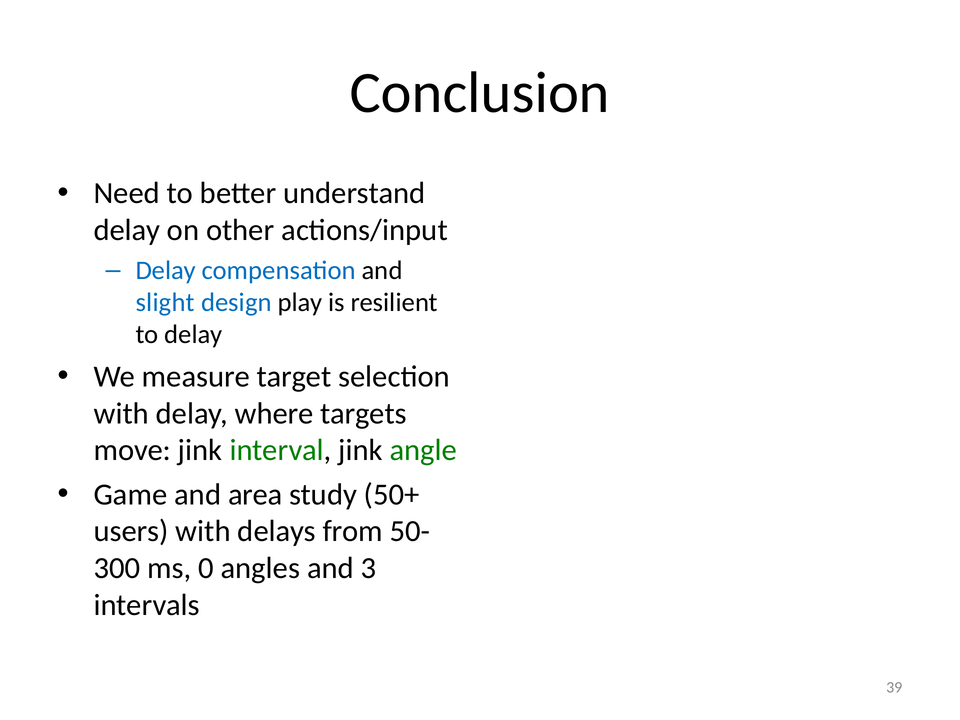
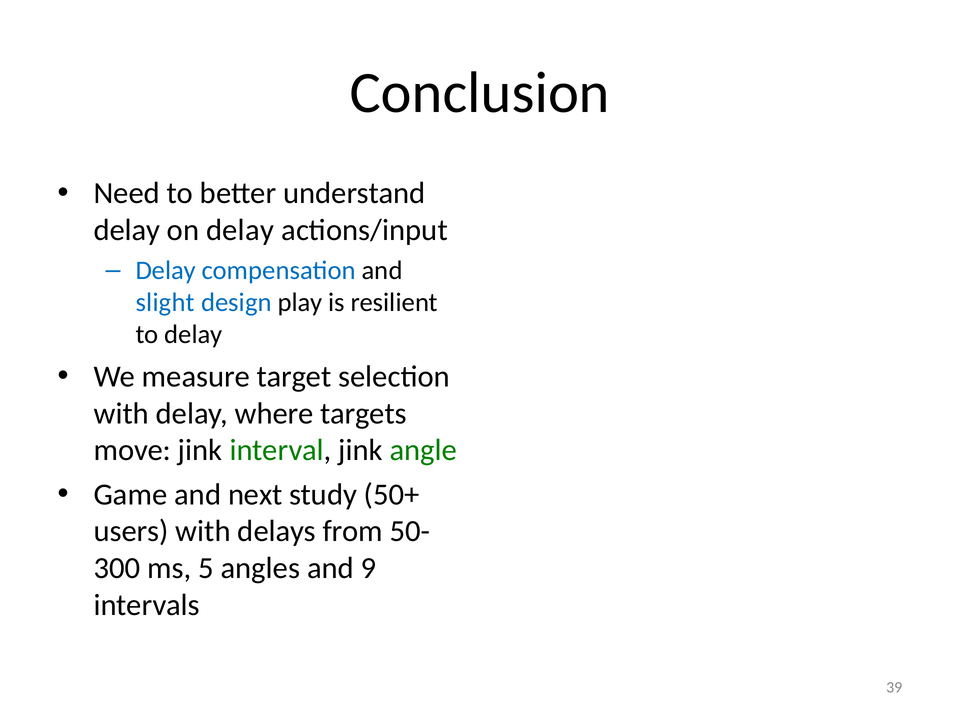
on other: other -> delay (240, 230)
area: area -> next (255, 495)
0: 0 -> 5 (206, 568)
3: 3 -> 9 (369, 568)
